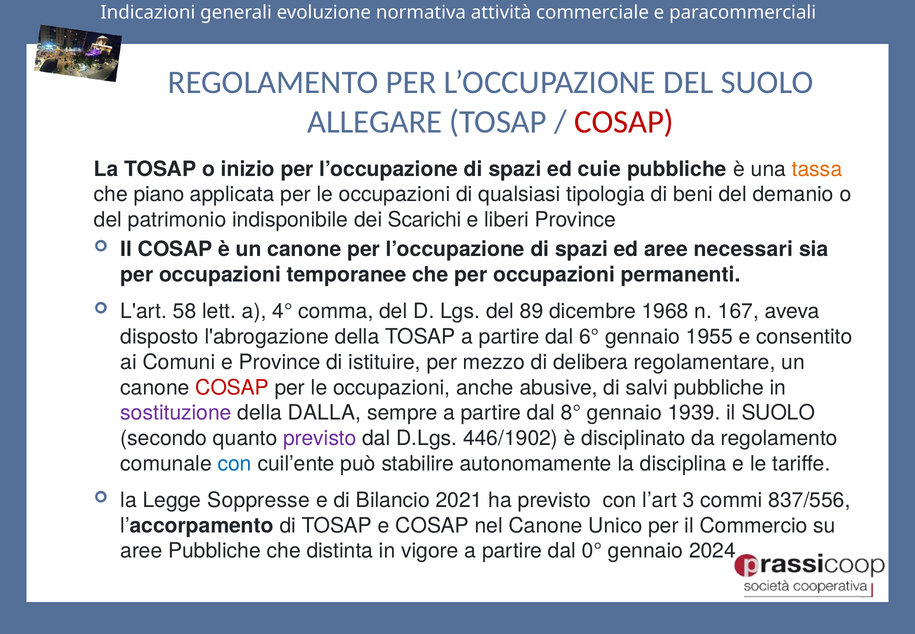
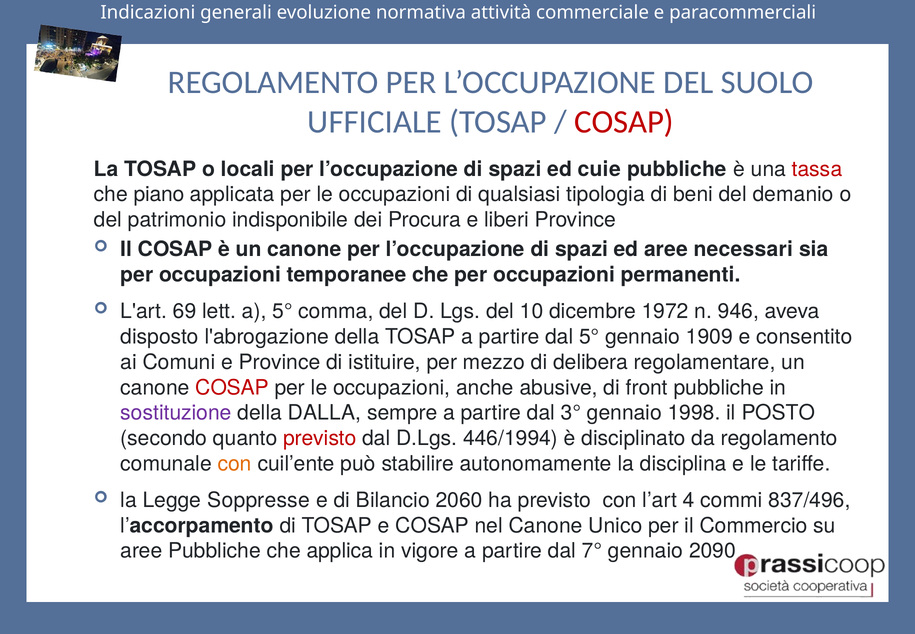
ALLEGARE: ALLEGARE -> UFFICIALE (375, 122)
inizio: inizio -> locali (248, 169)
tassa colour: orange -> red (817, 169)
Scarichi: Scarichi -> Procura (424, 220)
58: 58 -> 69 (185, 311)
a 4°: 4° -> 5° (282, 311)
89: 89 -> 10 (532, 311)
1968: 1968 -> 1972 (665, 311)
167: 167 -> 946 (738, 311)
dal 6°: 6° -> 5° (589, 337)
1955: 1955 -> 1909 (709, 337)
salvi: salvi -> front (647, 387)
8°: 8° -> 3° (571, 413)
1939: 1939 -> 1998 (694, 413)
il SUOLO: SUOLO -> POSTO (778, 413)
previsto colour: purple -> red (320, 438)
446/1902: 446/1902 -> 446/1994 (511, 438)
con colour: blue -> orange (235, 463)
2021: 2021 -> 2060 (459, 500)
3: 3 -> 4 (689, 500)
837/556: 837/556 -> 837/496 (809, 500)
distinta: distinta -> applica (340, 551)
0°: 0° -> 7° (592, 551)
2024: 2024 -> 2090 (712, 551)
